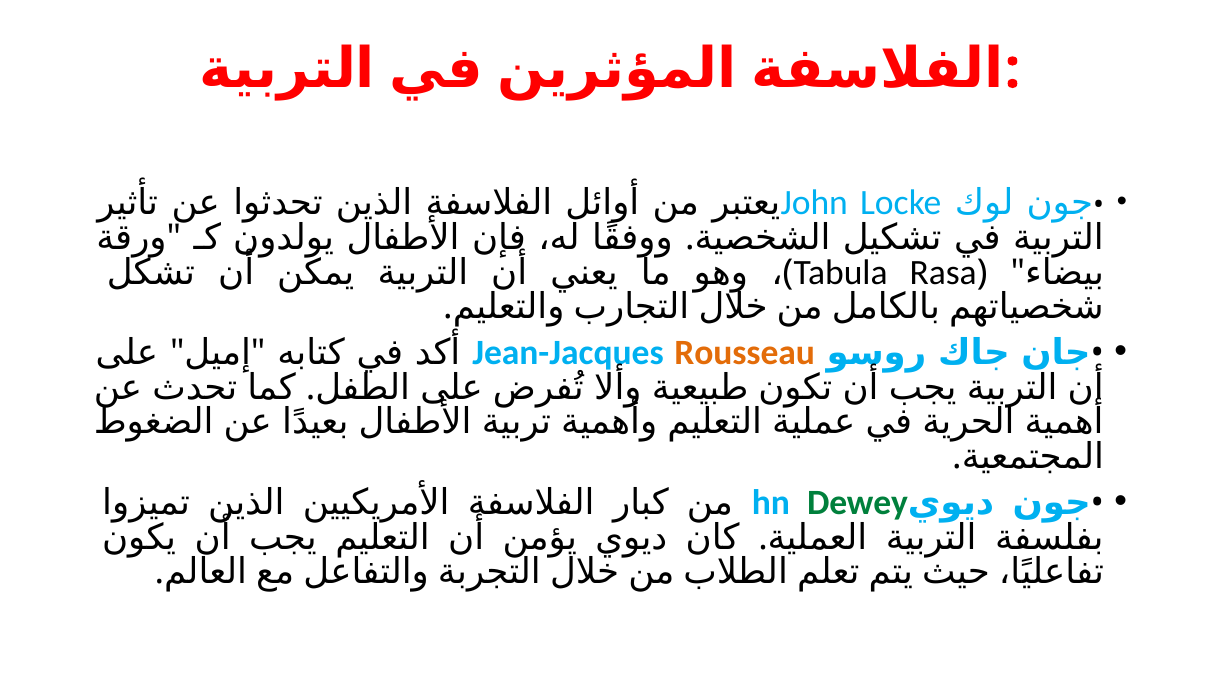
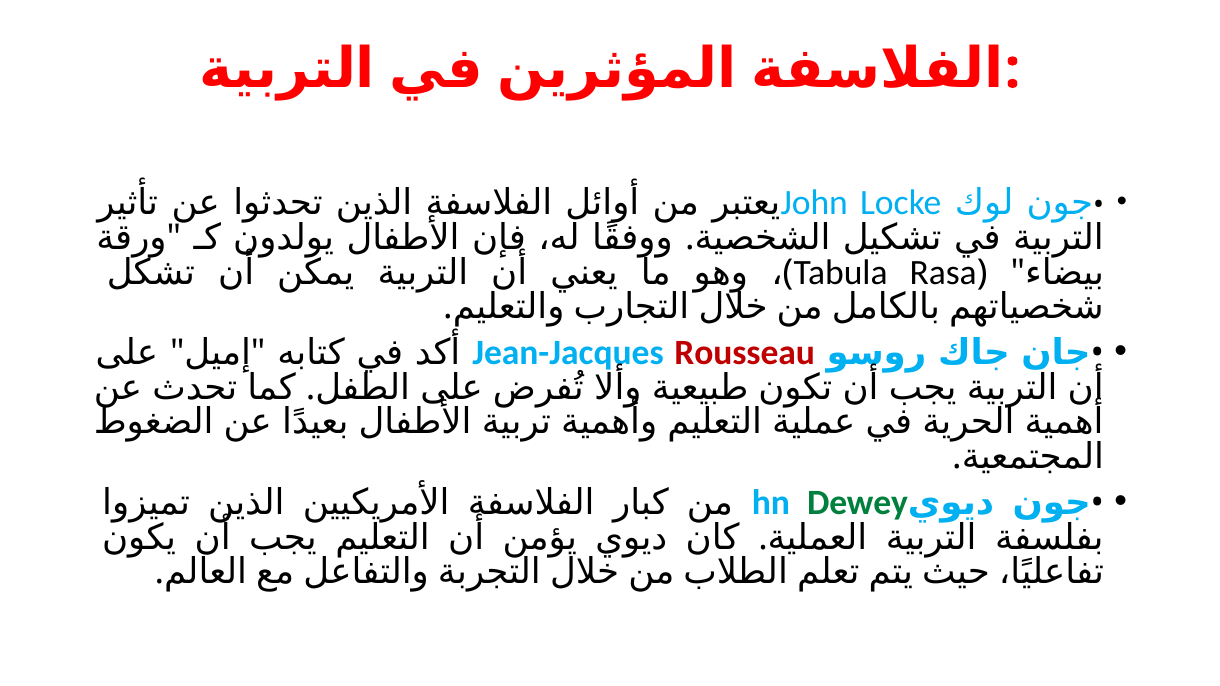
Rousseau colour: orange -> red (745, 353)
